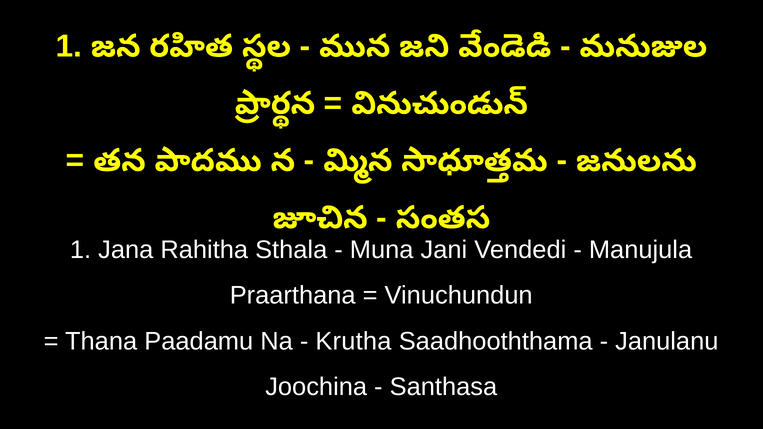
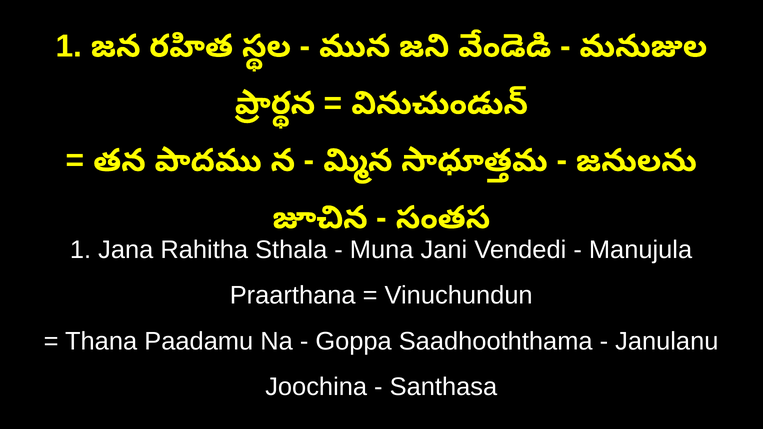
Krutha: Krutha -> Goppa (354, 341)
